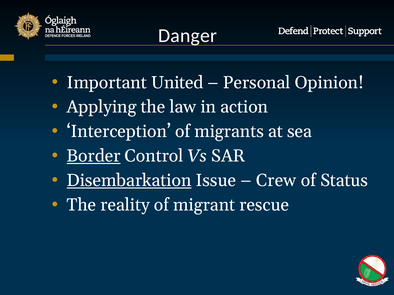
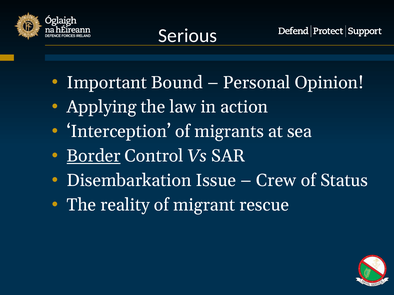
Danger: Danger -> Serious (188, 36)
United: United -> Bound (177, 83)
Disembarkation underline: present -> none (129, 181)
